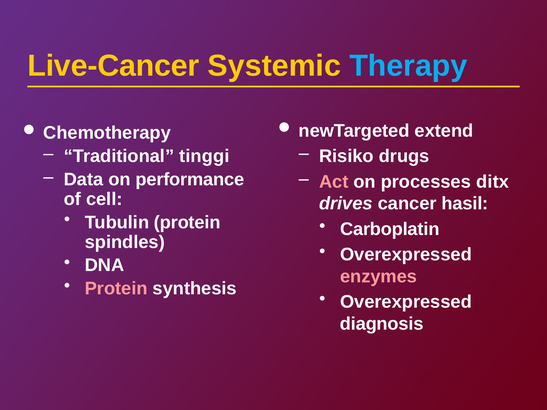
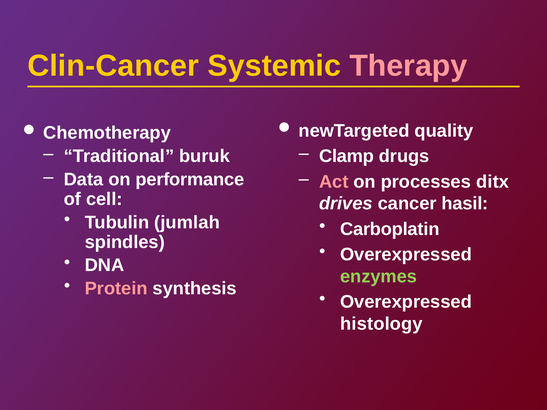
Live-Cancer: Live-Cancer -> Clin-Cancer (113, 66)
Therapy colour: light blue -> pink (408, 66)
extend: extend -> quality (444, 131)
Risiko: Risiko -> Clamp (347, 156)
tinggi: tinggi -> buruk (204, 156)
Tubulin protein: protein -> jumlah (187, 222)
enzymes colour: pink -> light green (379, 277)
diagnosis: diagnosis -> histology (382, 324)
